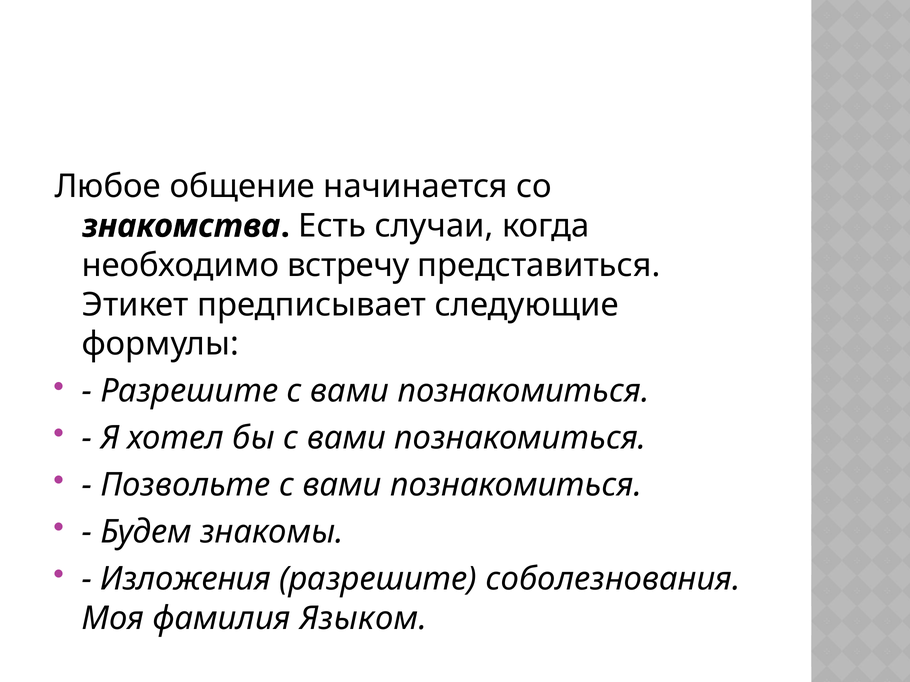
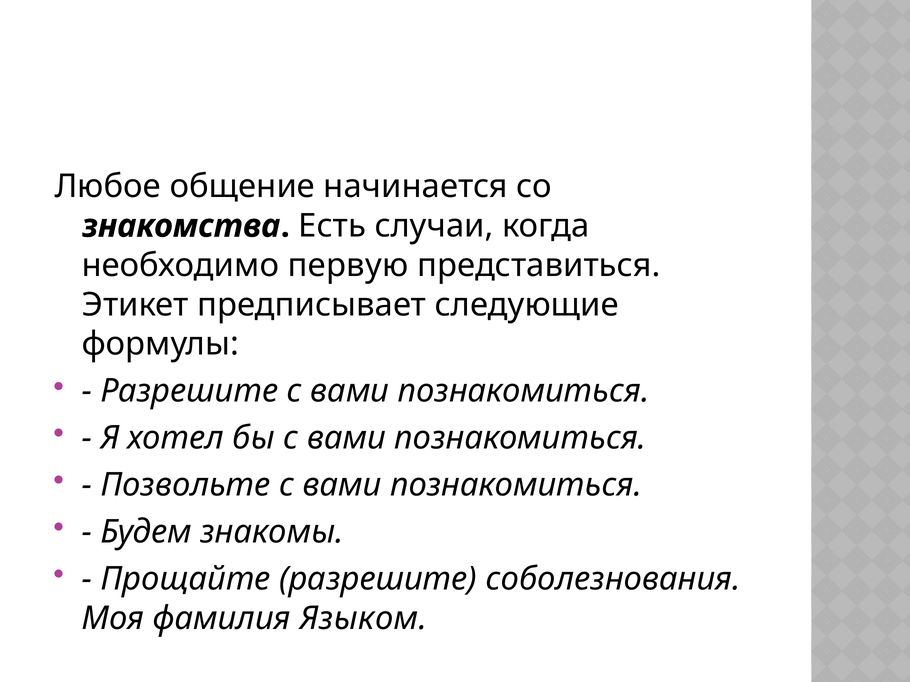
встречу: встречу -> первую (348, 266)
Изложения: Изложения -> Прощайте (186, 579)
